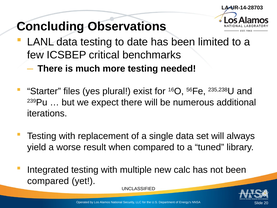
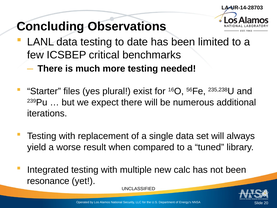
compared: compared -> resonance (48, 181)
